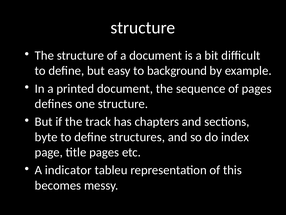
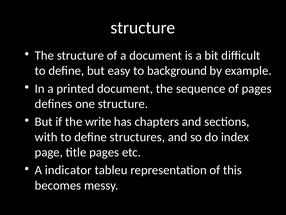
track: track -> write (98, 121)
byte: byte -> with (46, 137)
